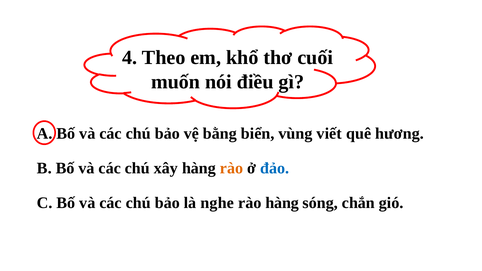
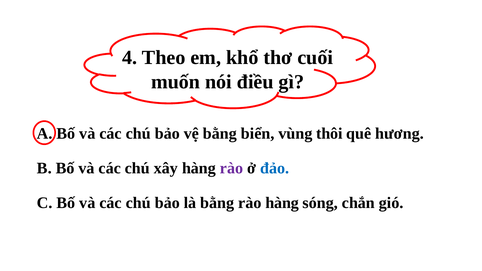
viết: viết -> thôi (329, 134)
rào colour: orange -> purple (232, 168)
là nghe: nghe -> bằng (217, 203)
